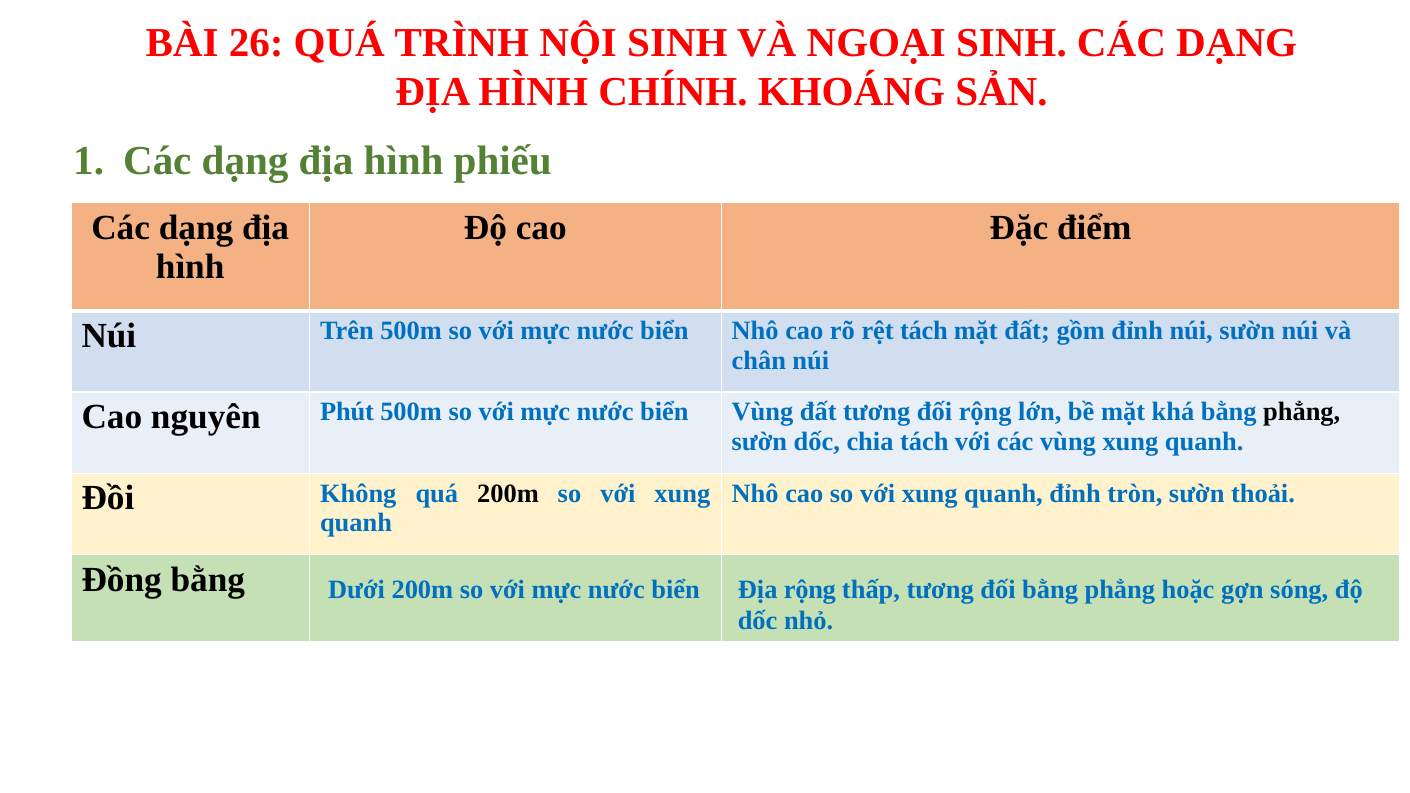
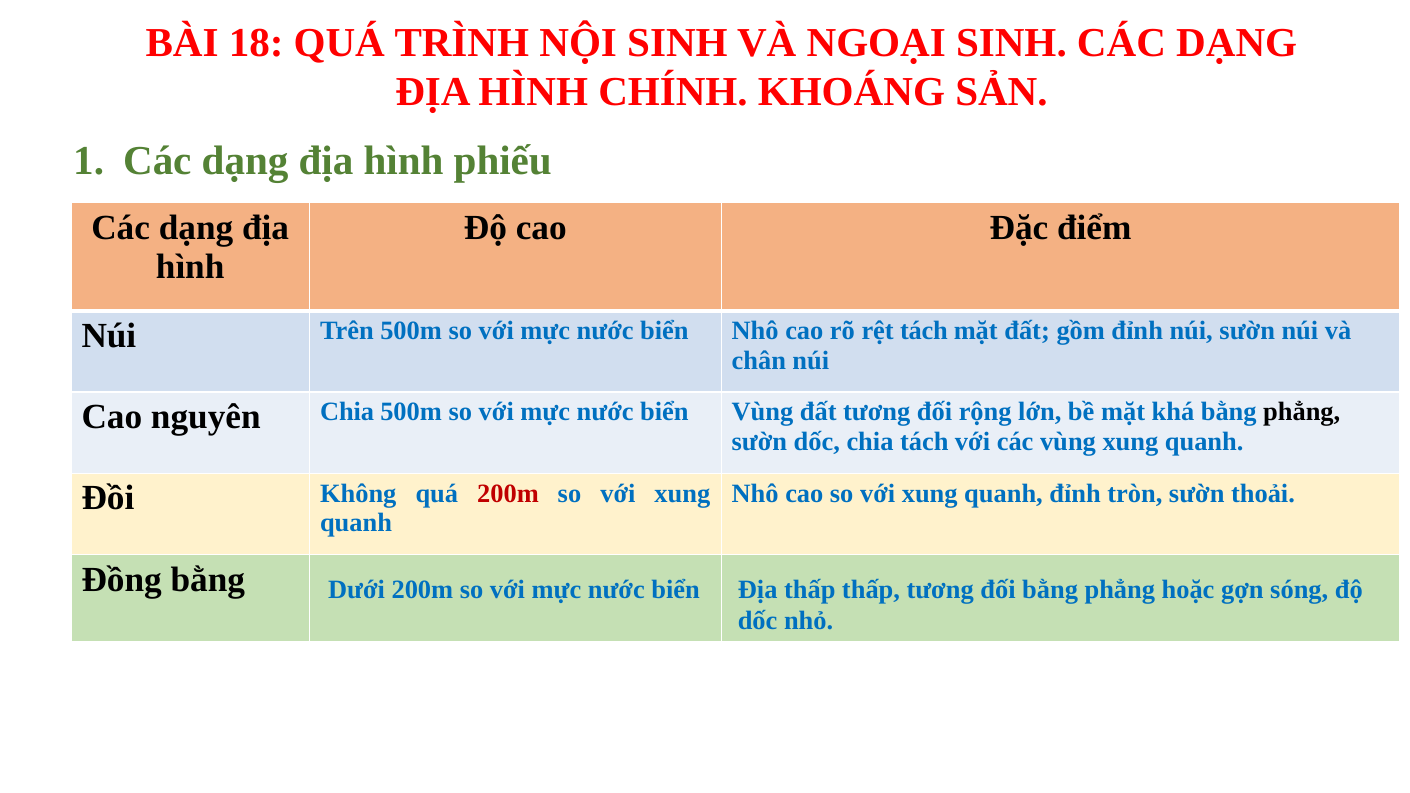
26: 26 -> 18 (256, 43)
nguyên Phút: Phút -> Chia (347, 412)
200m colour: black -> red (508, 493)
Địa rộng: rộng -> thấp (810, 590)
